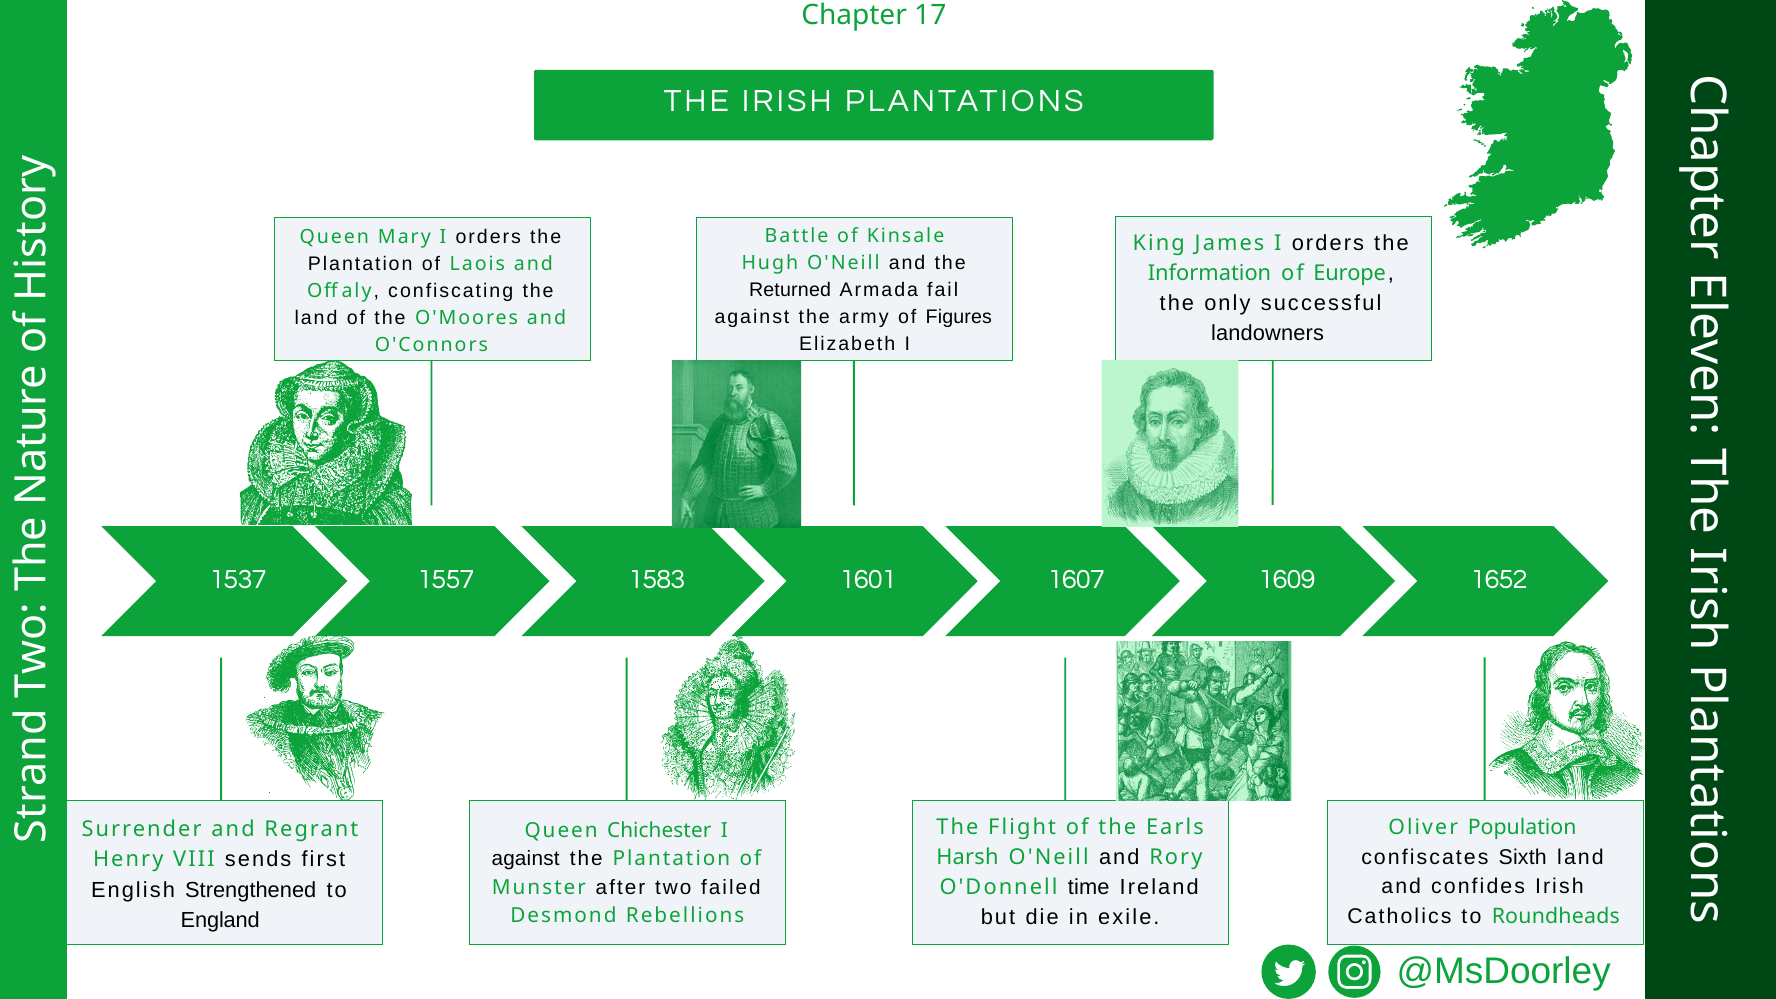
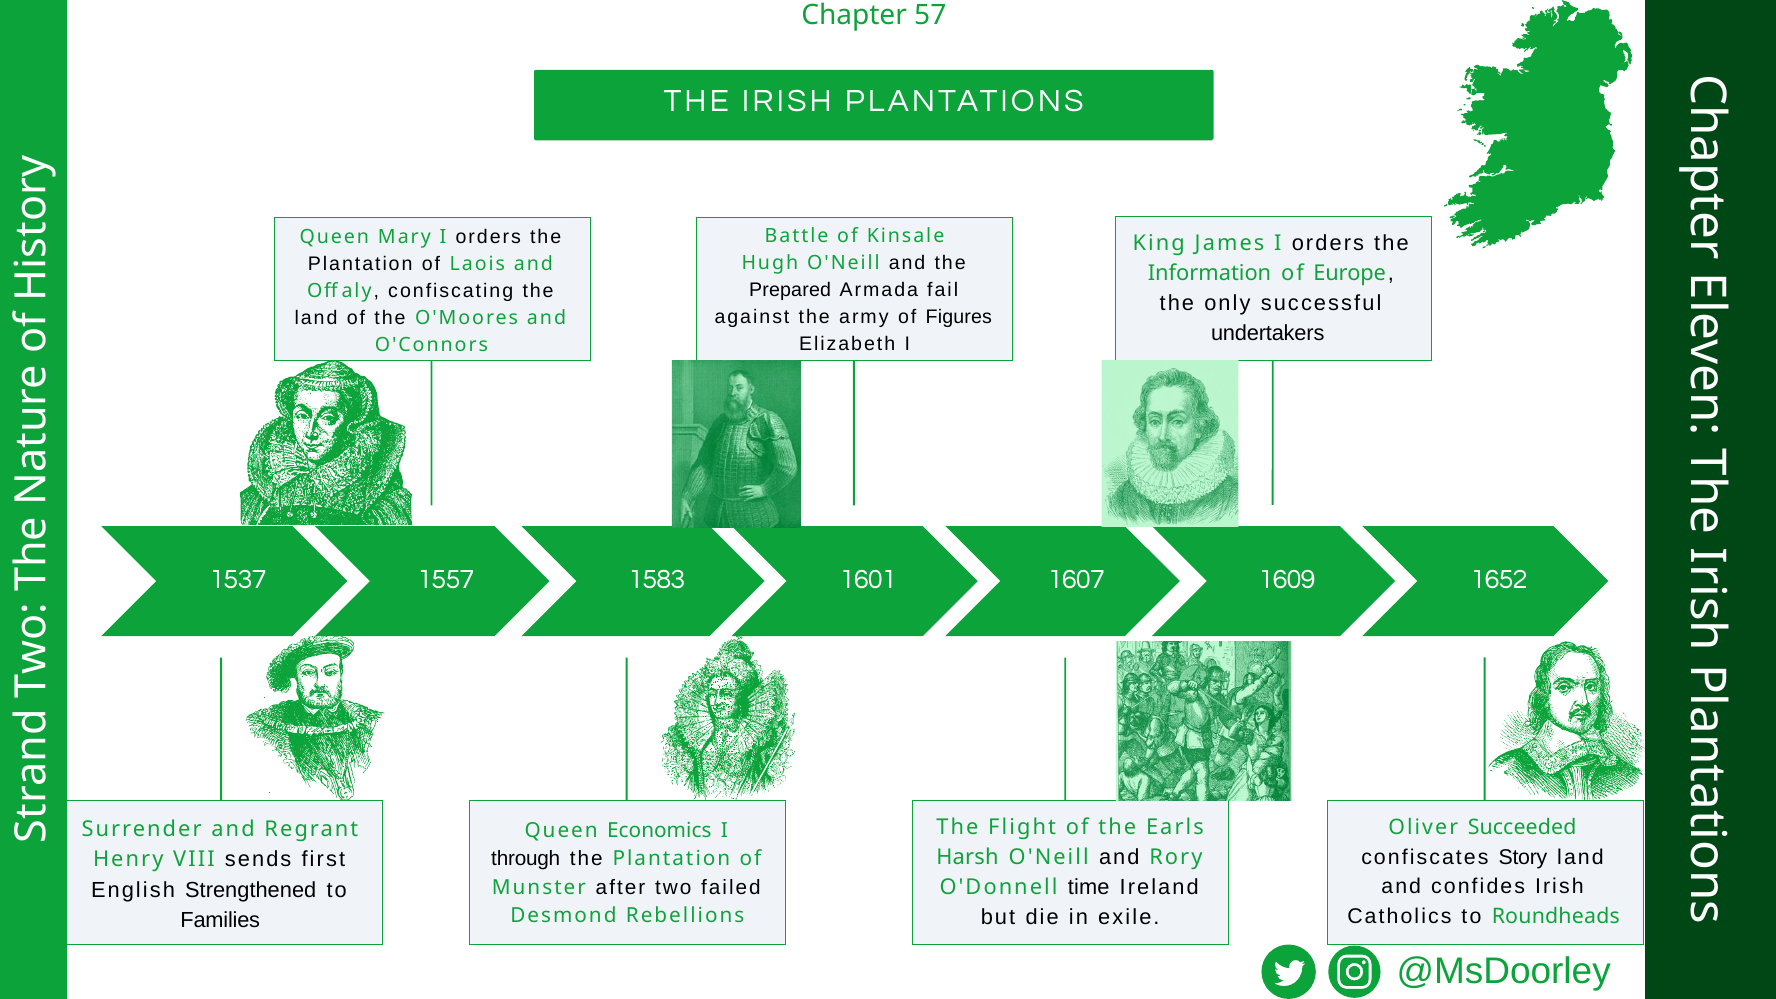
17: 17 -> 57 (930, 15)
Returned: Returned -> Prepared (790, 290)
landowners: landowners -> undertakers (1268, 334)
Population: Population -> Succeeded (1522, 828)
Chichester: Chichester -> Economics (659, 830)
Sixth: Sixth -> Story (1523, 857)
against: against -> through (526, 859)
England: England -> Families (220, 920)
